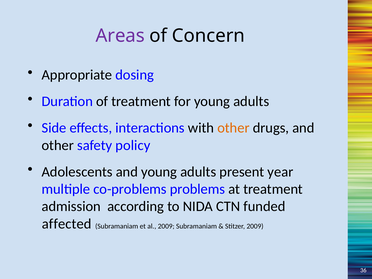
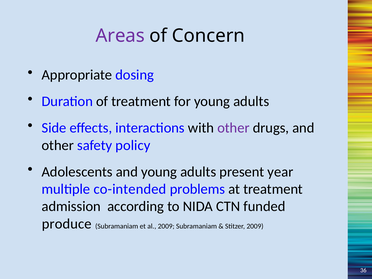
other colour: orange -> purple (233, 128)
co-problems: co-problems -> co-intended (130, 189)
affected: affected -> produce (67, 224)
